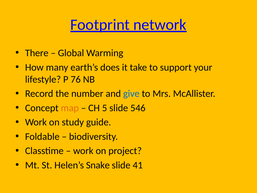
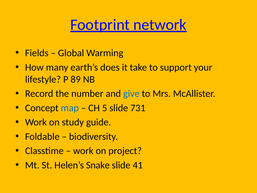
There: There -> Fields (37, 53)
76: 76 -> 89 (76, 79)
map colour: orange -> blue (70, 108)
546: 546 -> 731 (138, 108)
